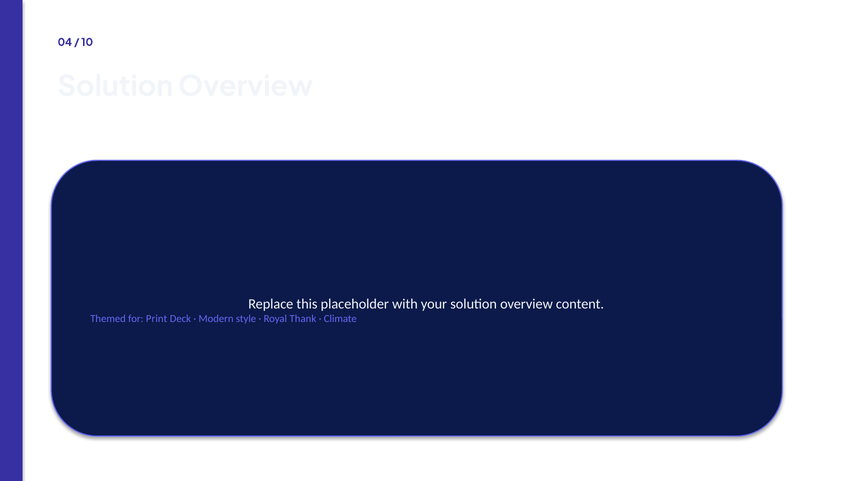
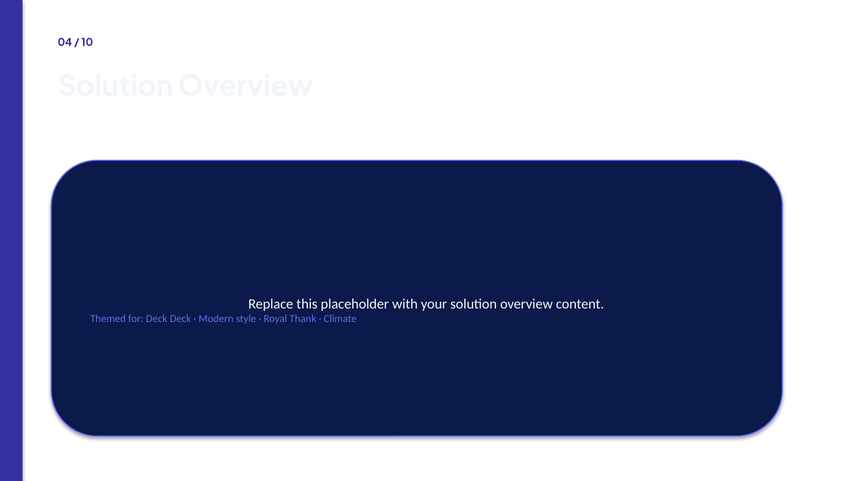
for Print: Print -> Deck (157, 319)
